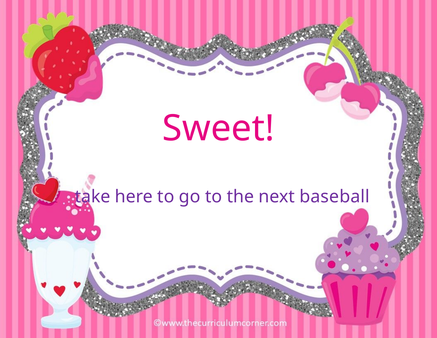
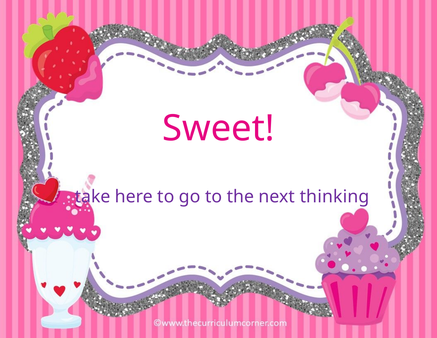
baseball: baseball -> thinking (335, 197)
